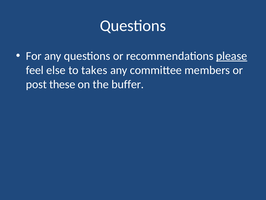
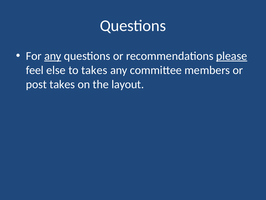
any underline: none -> present (53, 56)
post these: these -> takes (62, 84)
buffer: buffer -> layout (128, 84)
